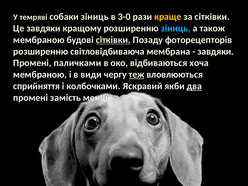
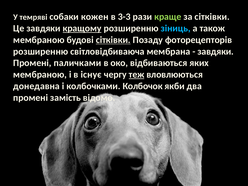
собаки зіниць: зіниць -> кожен (95, 17)
3-0: 3-0 -> 3-3 (124, 17)
краще colour: yellow -> light green (168, 17)
кращому underline: none -> present (82, 28)
хоча: хоча -> яких (199, 63)
види: види -> існує (91, 75)
сприйняття: сприйняття -> донедавна (36, 86)
Яскравий: Яскравий -> Колбочок (143, 86)
два underline: present -> none (194, 86)
менше: менше -> відомо (99, 98)
